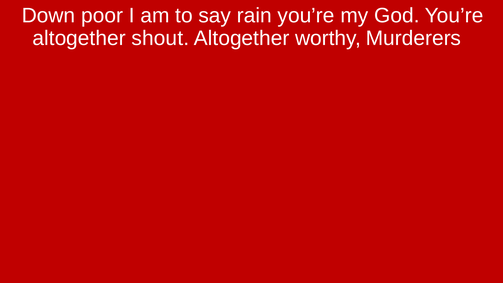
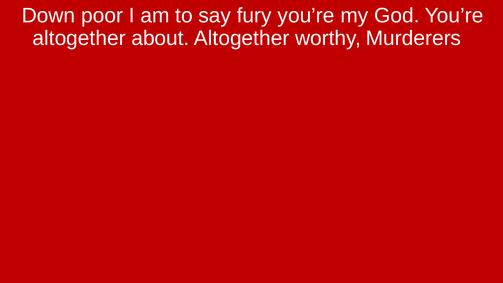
rain: rain -> fury (254, 16)
shout: shout -> about (160, 38)
